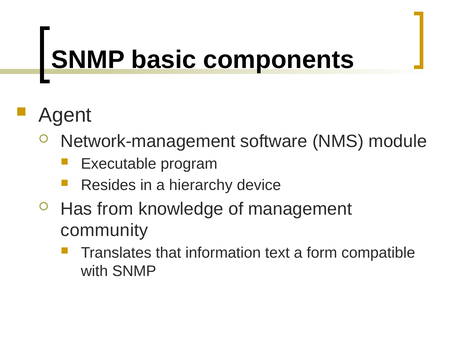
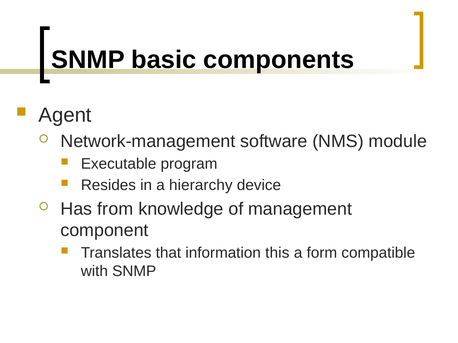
community: community -> component (105, 231)
text: text -> this (277, 253)
